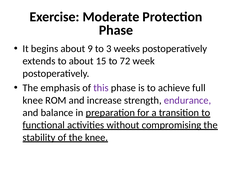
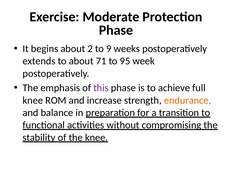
9: 9 -> 2 (90, 49)
3: 3 -> 9 (109, 49)
15: 15 -> 71 (101, 61)
72: 72 -> 95 (125, 61)
endurance colour: purple -> orange (188, 100)
